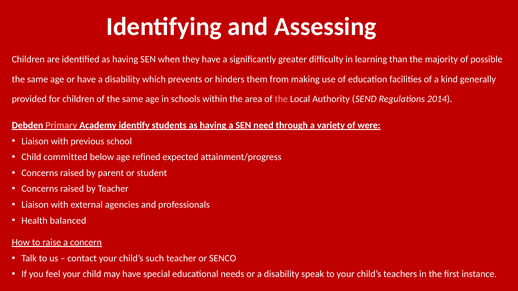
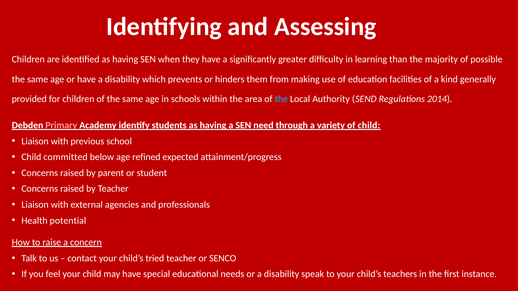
the colour: pink -> light blue (281, 99)
of were: were -> child (369, 125)
balanced: balanced -> potential (68, 221)
such: such -> tried (155, 259)
